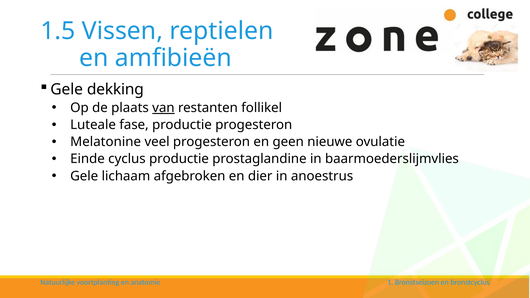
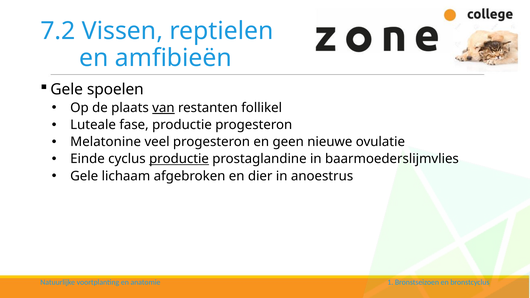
1.5: 1.5 -> 7.2 (58, 31)
dekking: dekking -> spoelen (115, 90)
productie underline: none -> present (179, 159)
